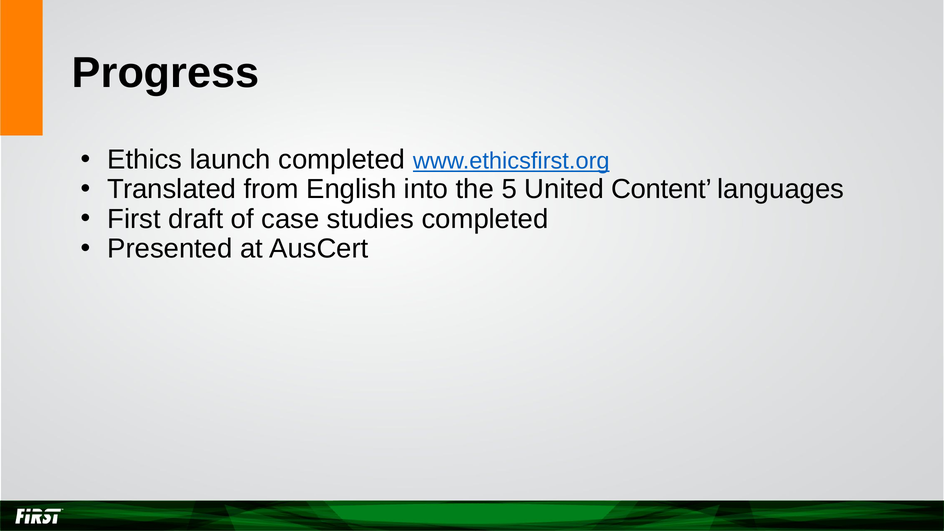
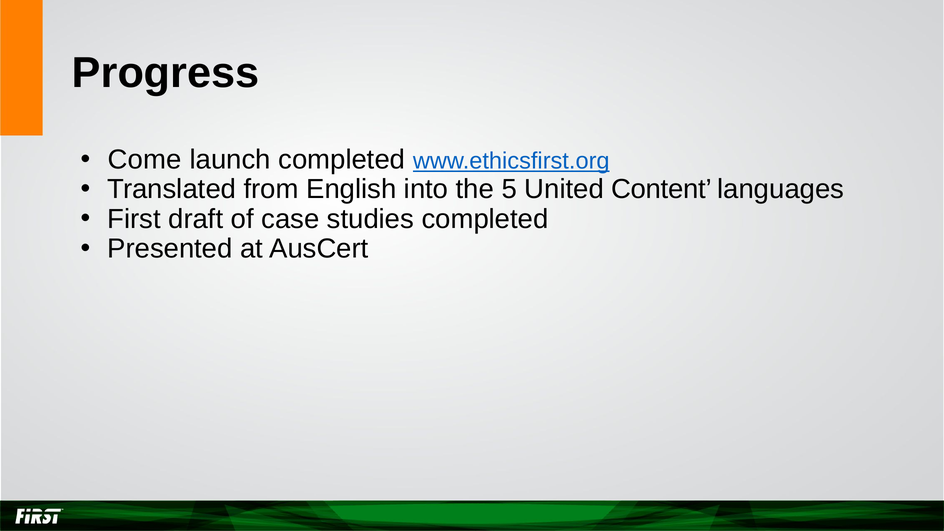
Ethics: Ethics -> Come (145, 160)
